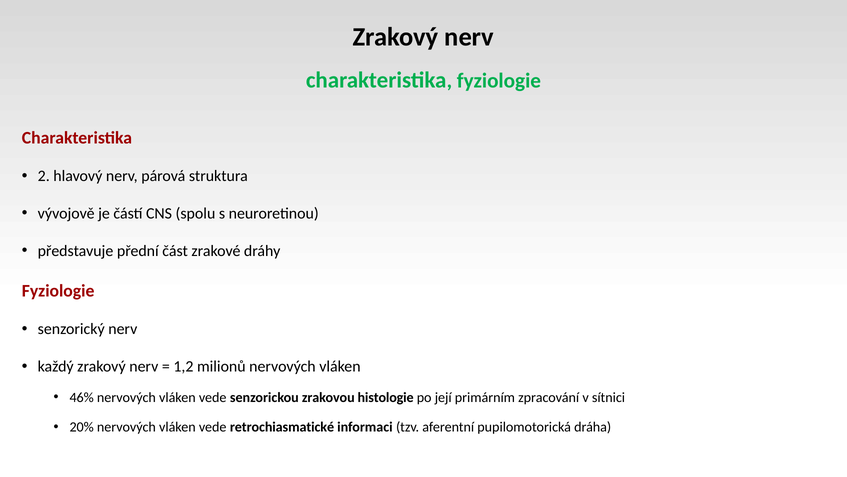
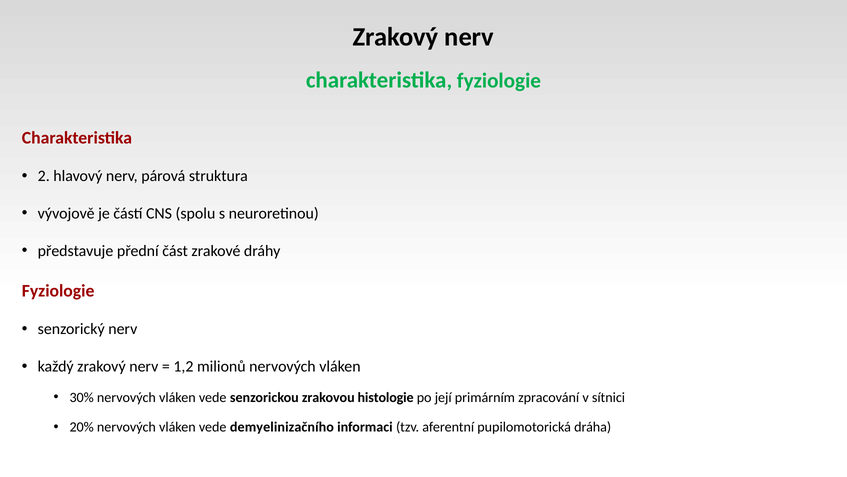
46%: 46% -> 30% (82, 397)
retrochiasmatické: retrochiasmatické -> demyelinizačního (282, 427)
